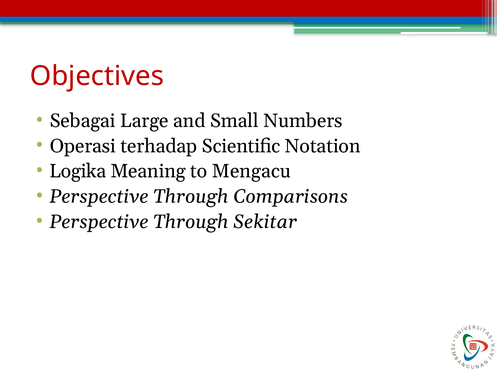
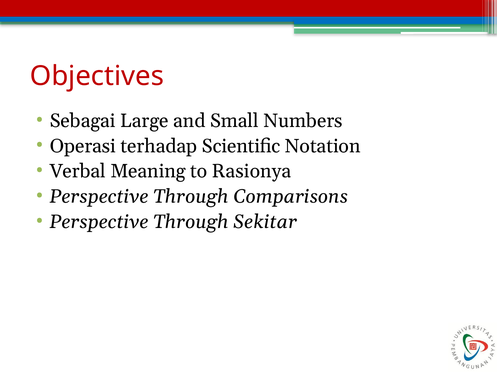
Logika: Logika -> Verbal (78, 172)
Mengacu: Mengacu -> Rasionya (252, 172)
